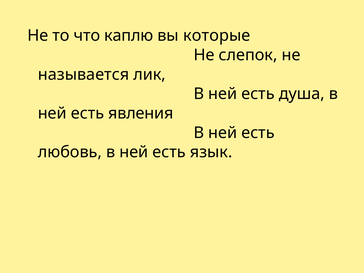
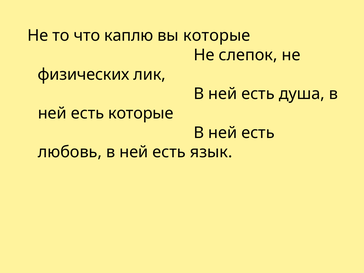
называется: называется -> физических (84, 74)
есть явления: явления -> которые (141, 113)
